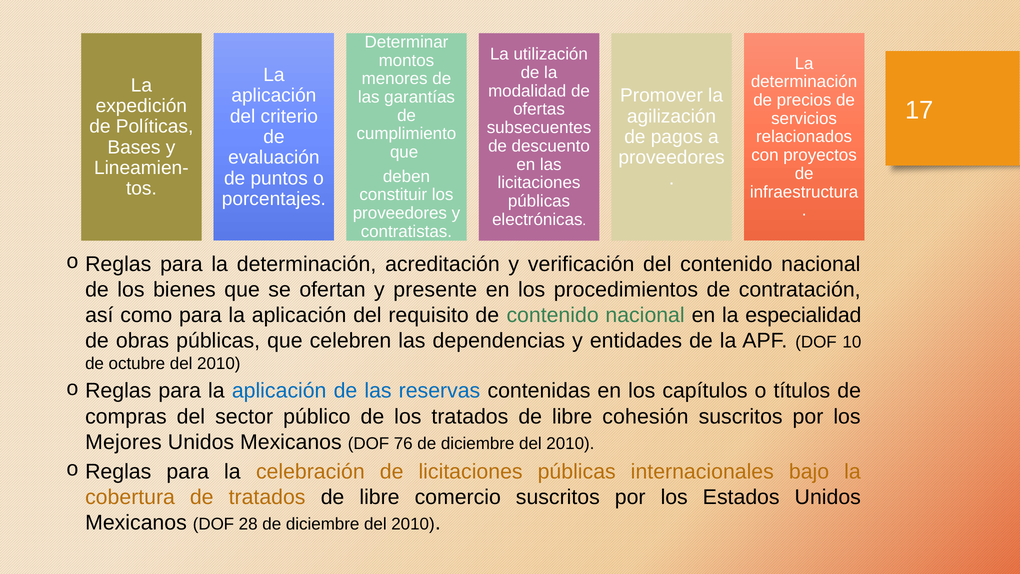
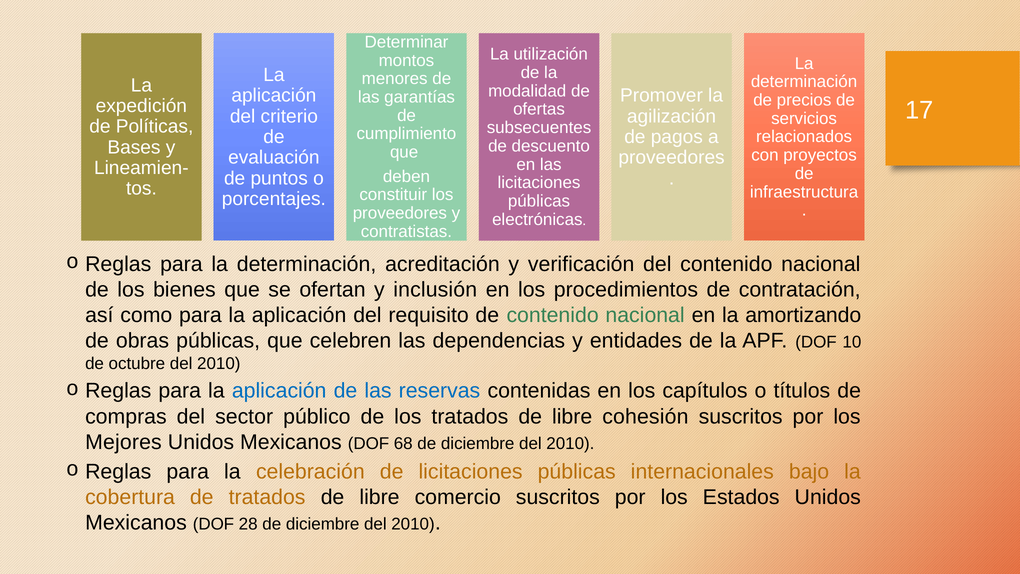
presente: presente -> inclusión (435, 290)
especialidad: especialidad -> amortizando (803, 315)
76: 76 -> 68 (403, 443)
